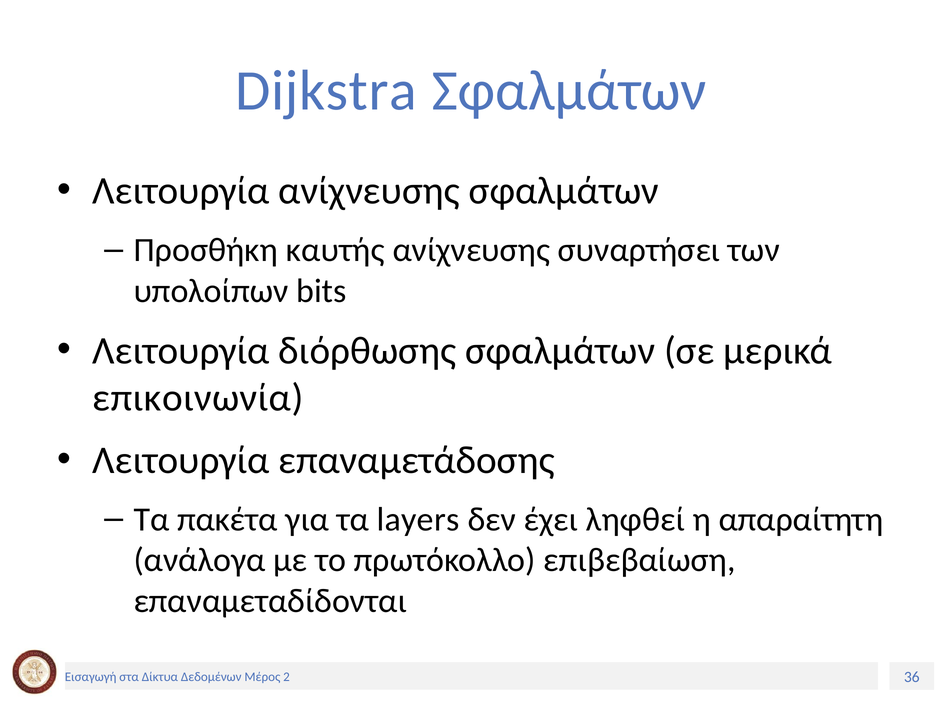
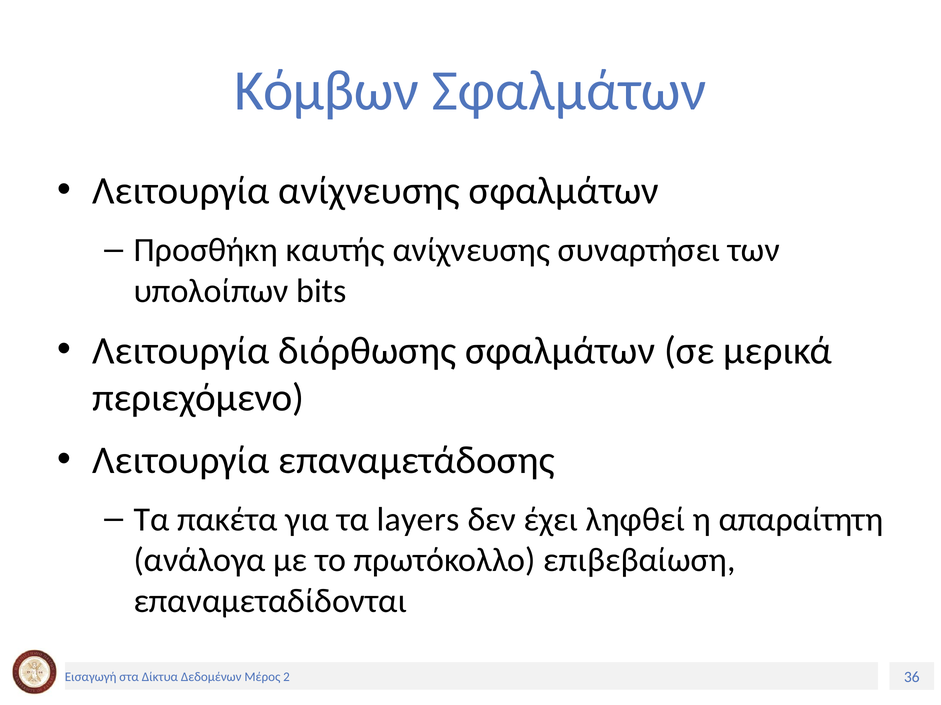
Dijkstra: Dijkstra -> Κόμβων (327, 91)
επικοινωνία: επικοινωνία -> περιεχόμενο (198, 398)
